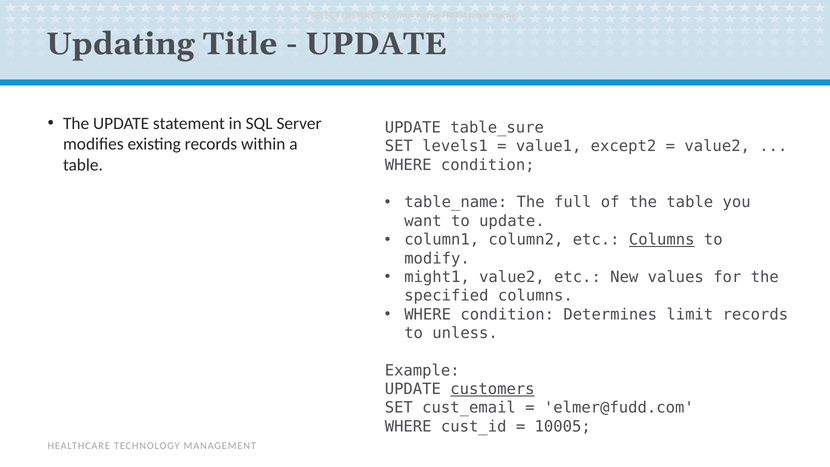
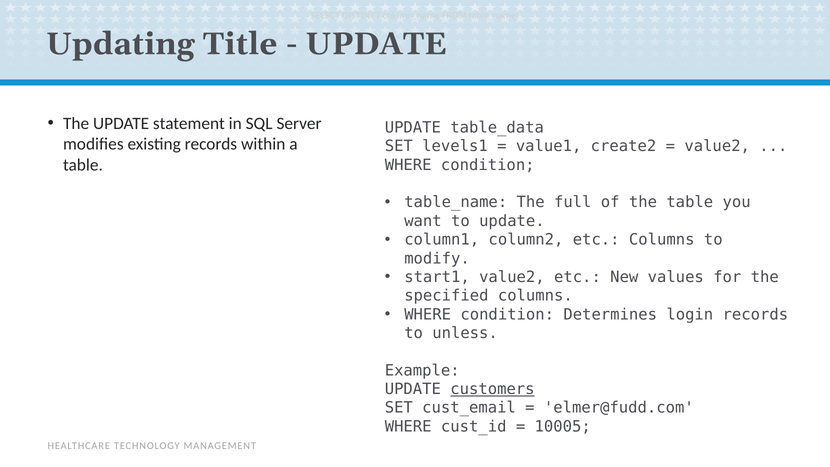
table_sure: table_sure -> table_data (497, 128)
except2: except2 -> create2 (624, 146)
Columns underline: present -> none (662, 240)
might1: might1 -> start1 (437, 277)
limit: limit -> login (690, 314)
